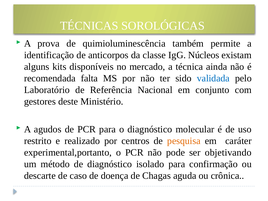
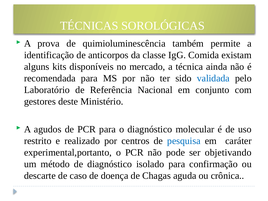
Núcleos: Núcleos -> Comida (204, 55)
recomendada falta: falta -> para (89, 78)
pesquisa colour: orange -> blue (184, 141)
